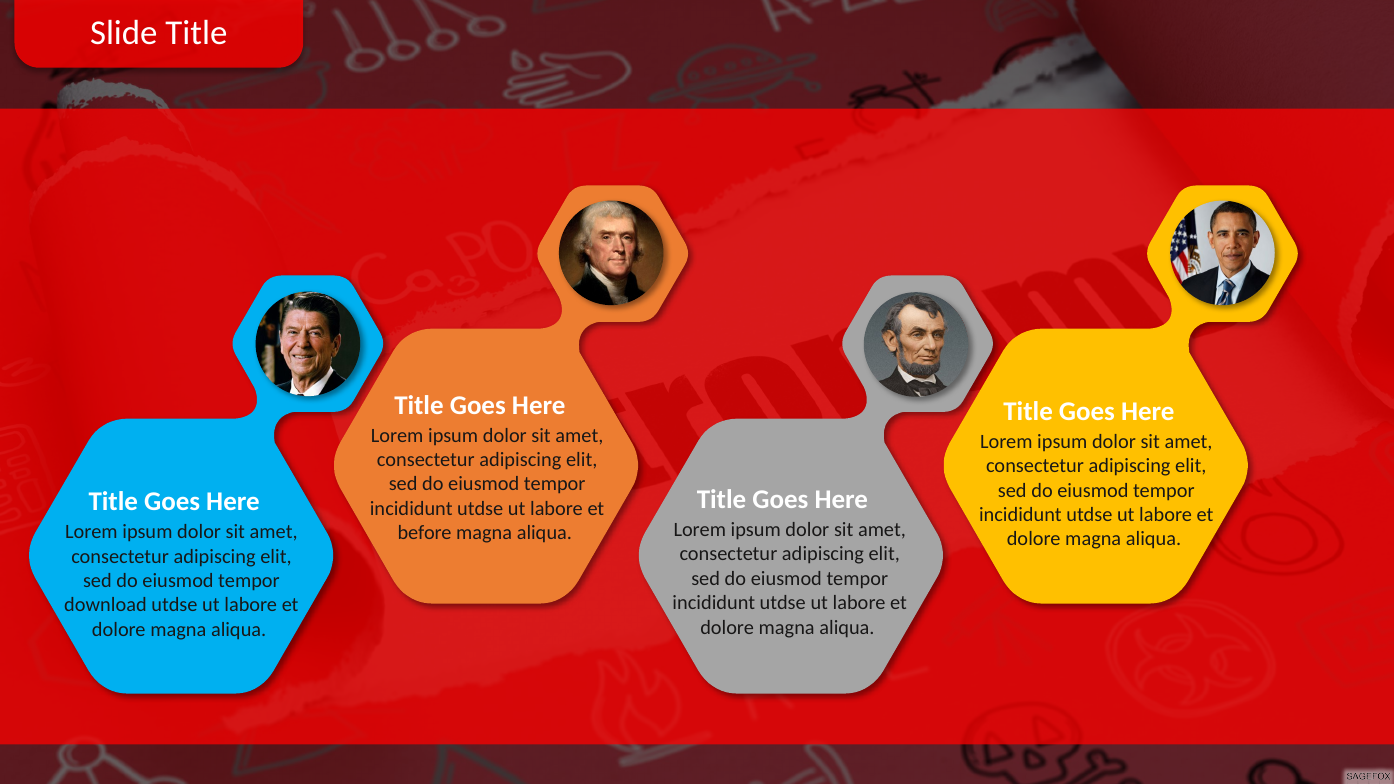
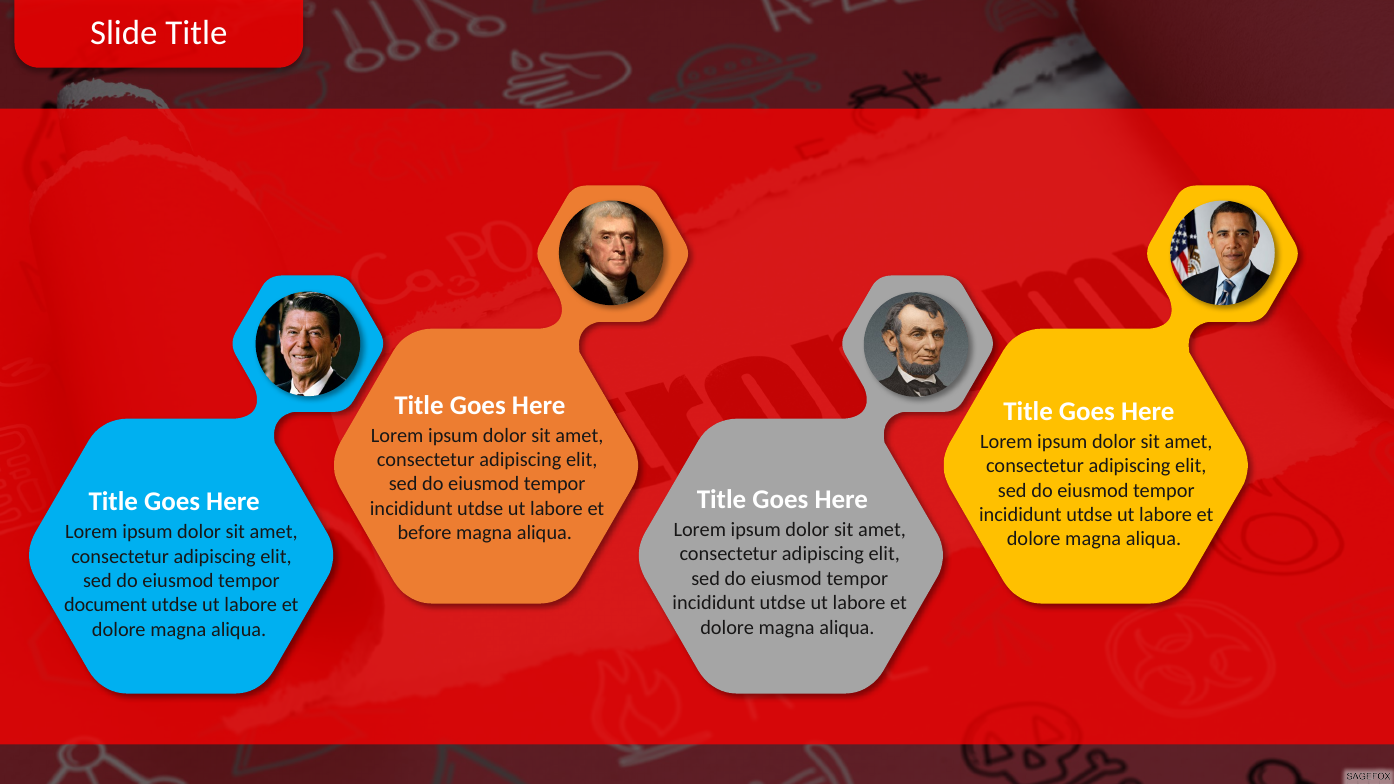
download: download -> document (106, 605)
